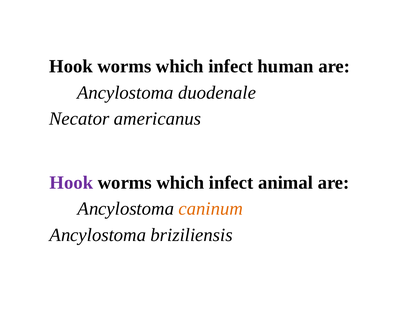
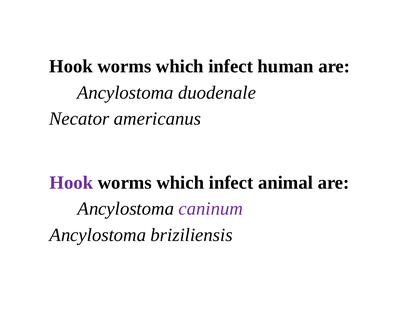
caninum colour: orange -> purple (211, 209)
